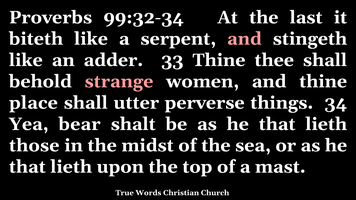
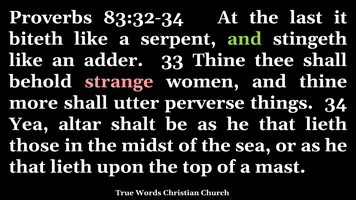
99:32-34: 99:32-34 -> 83:32-34 (144, 17)
and colour: pink -> light green (244, 39)
place: place -> more (33, 103)
bear: bear -> altar (80, 124)
